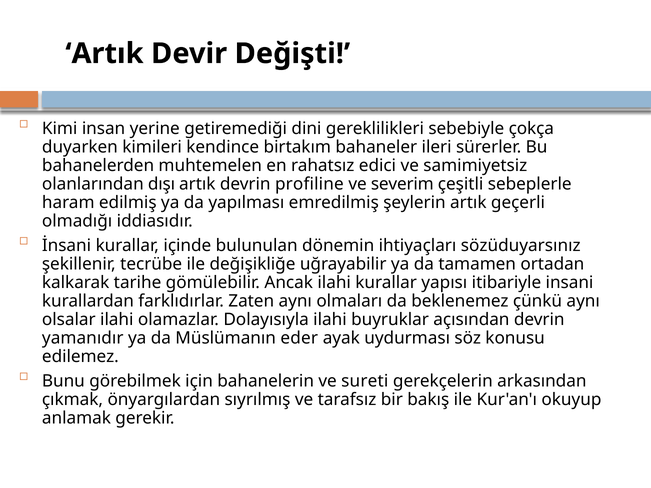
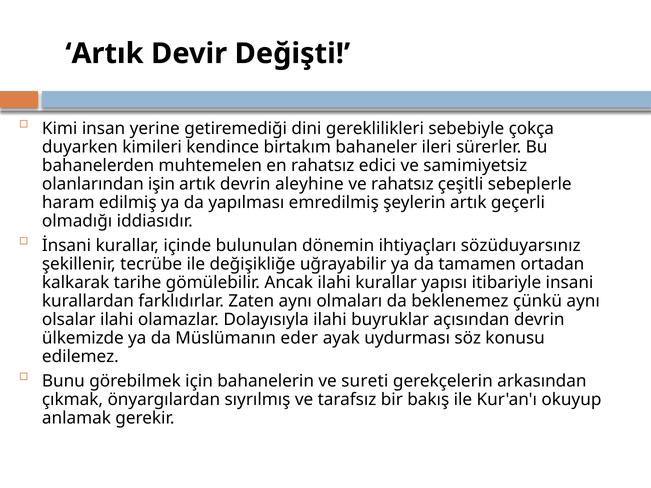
dışı: dışı -> işin (162, 184)
profiline: profiline -> aleyhine (309, 184)
ve severim: severim -> rahatsız (402, 184)
yamanıdır: yamanıdır -> ülkemizde (83, 338)
